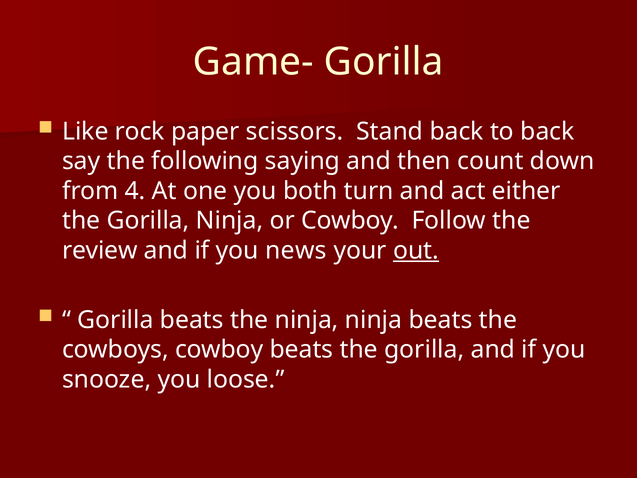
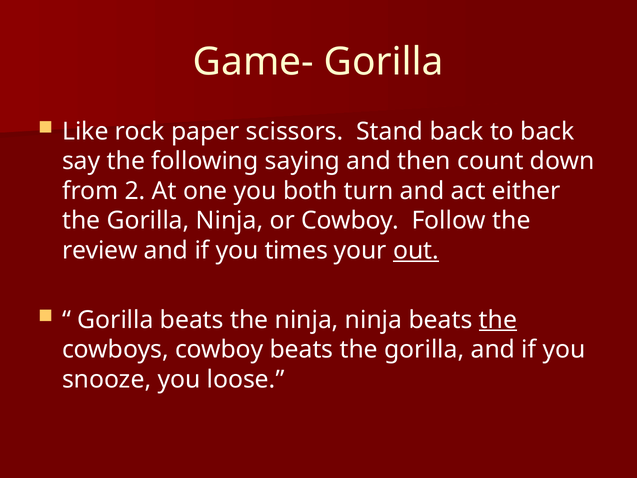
4: 4 -> 2 (135, 191)
news: news -> times (296, 250)
the underline: none -> present (498, 320)
